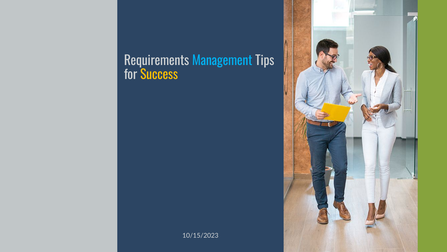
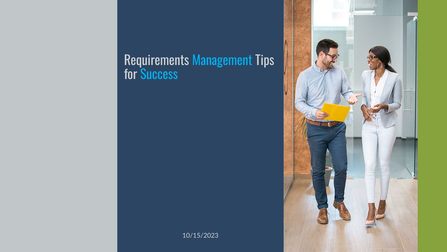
Success colour: yellow -> light blue (159, 75)
